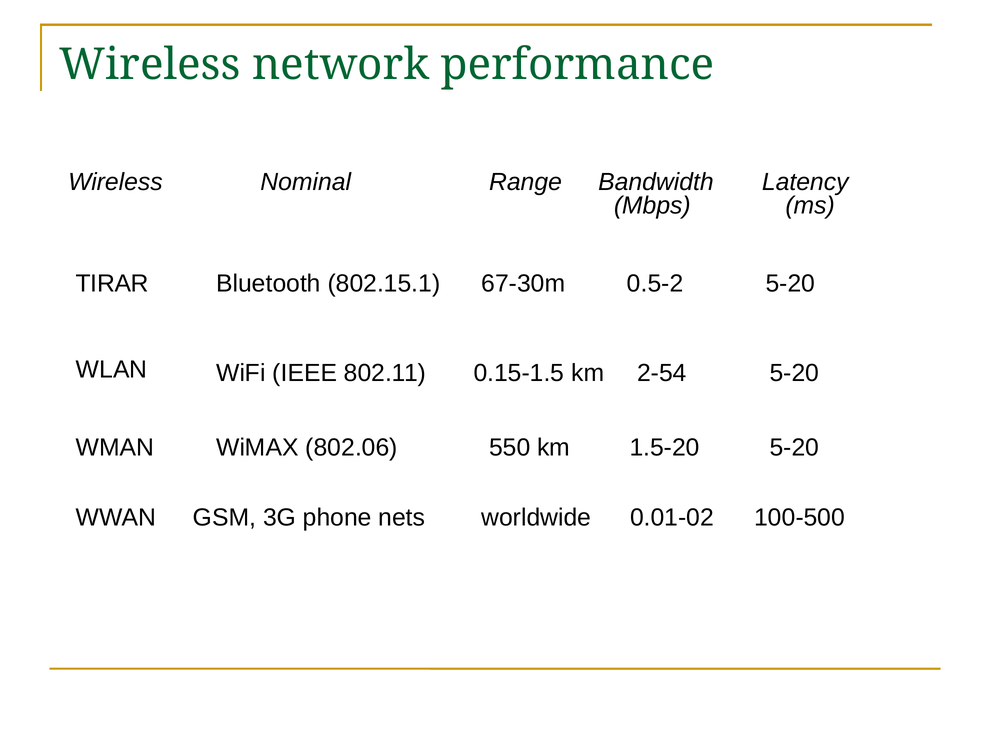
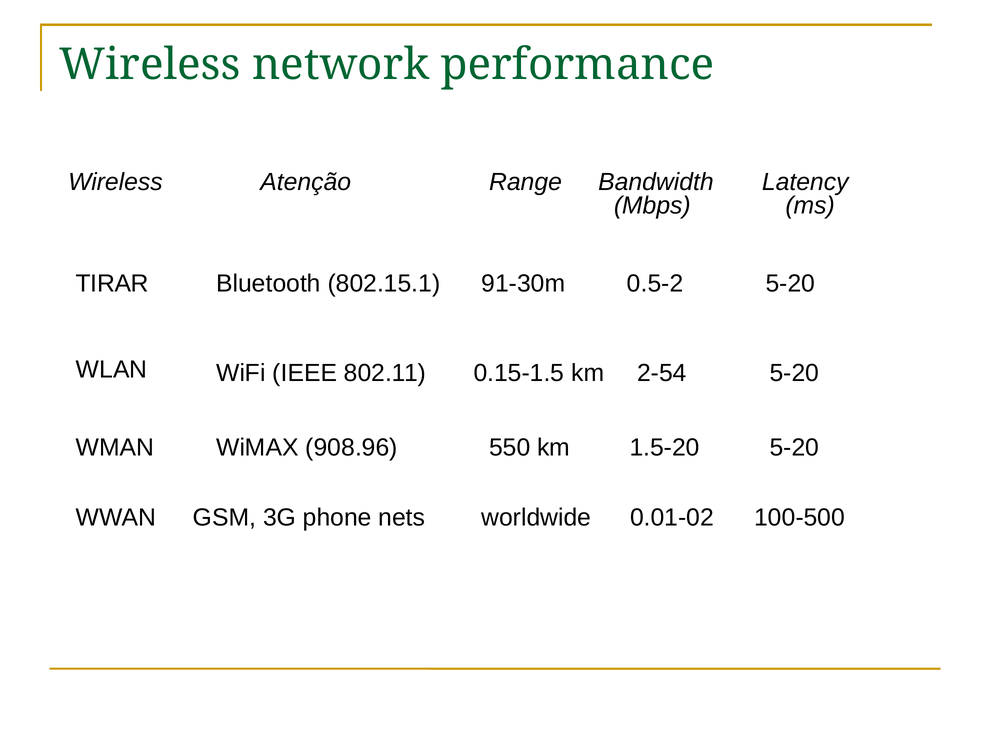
Nominal: Nominal -> Atenção (306, 182)
67-30m: 67-30m -> 91-30m (523, 284)
802.06: 802.06 -> 908.96 (352, 447)
